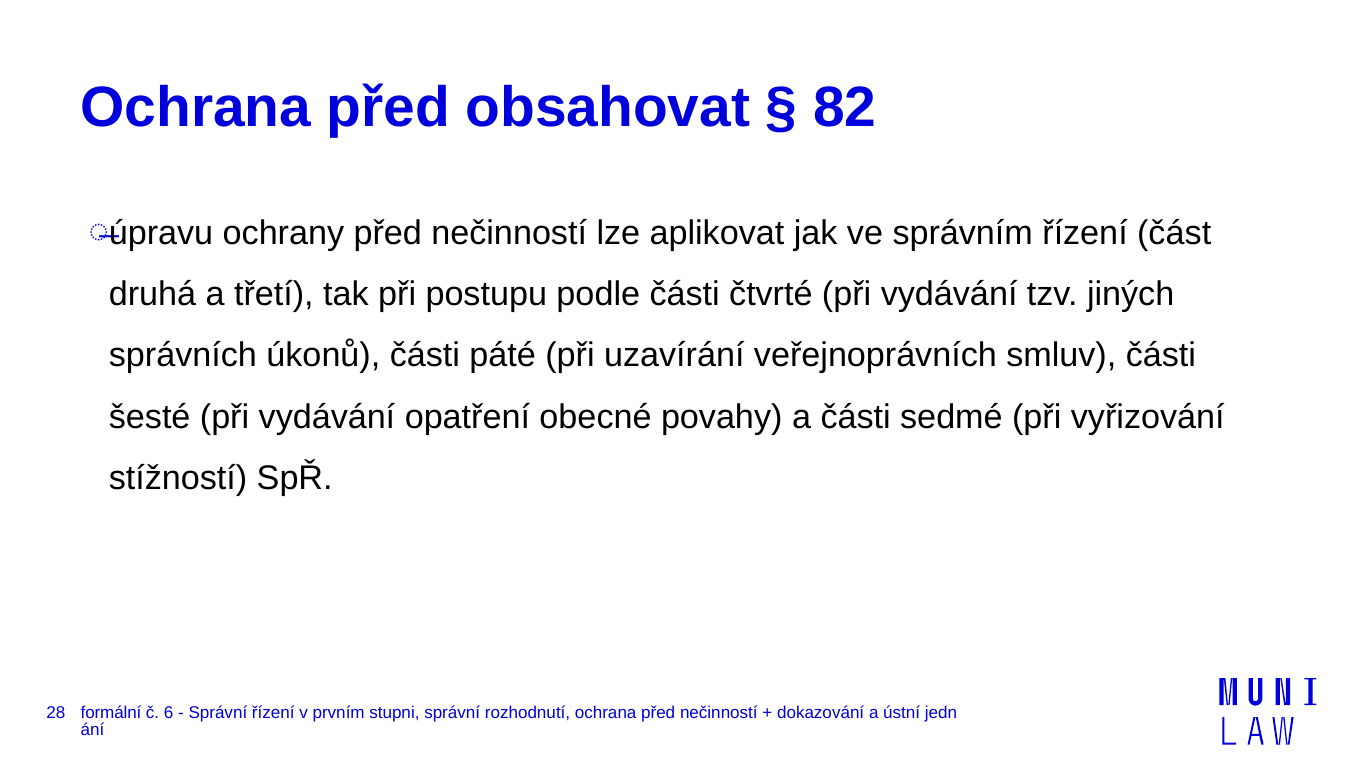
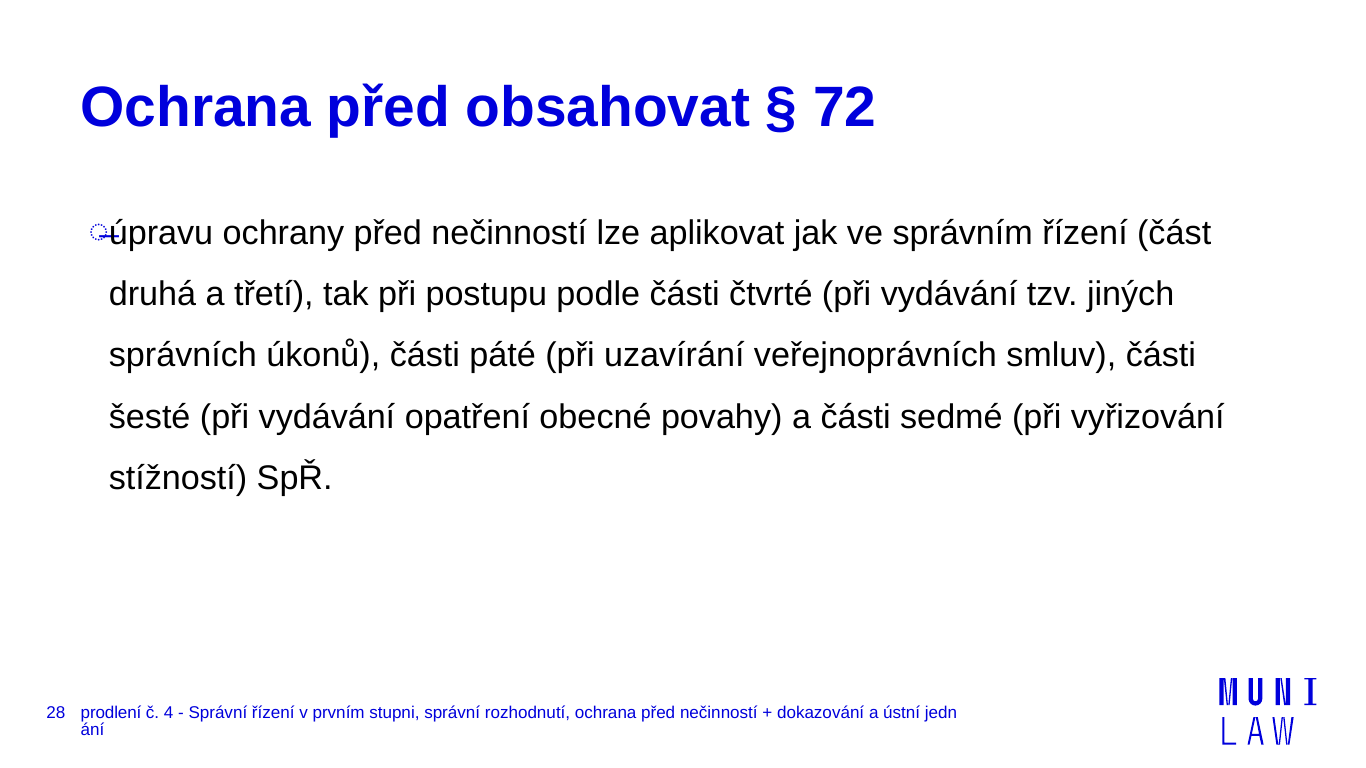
82: 82 -> 72 (845, 107)
formální: formální -> prodlení (111, 713)
6: 6 -> 4 (169, 713)
